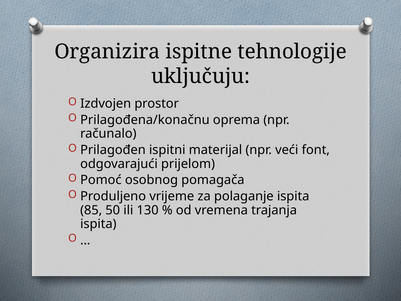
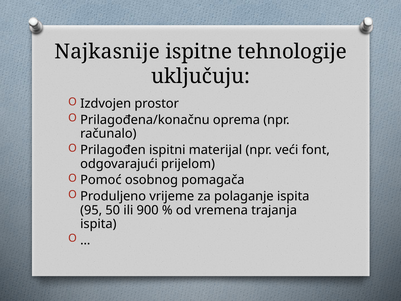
Organizira: Organizira -> Najkasnije (107, 52)
85: 85 -> 95 (91, 210)
130: 130 -> 900 (148, 210)
